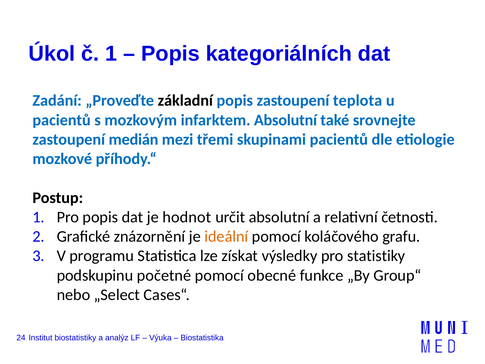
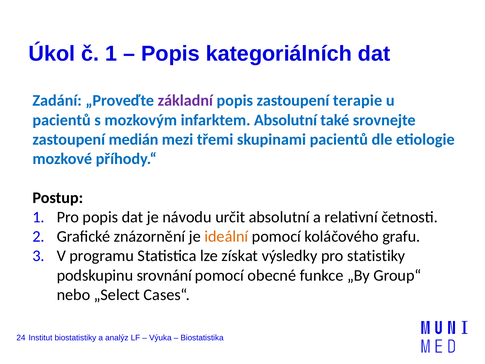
základní colour: black -> purple (185, 101)
teplota: teplota -> terapie (358, 101)
hodnot: hodnot -> návodu (187, 217)
početné: početné -> srovnání (164, 275)
